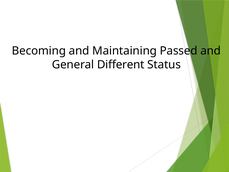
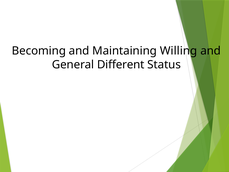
Passed: Passed -> Willing (178, 51)
